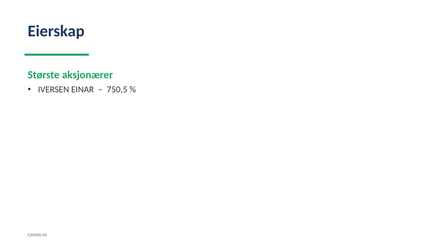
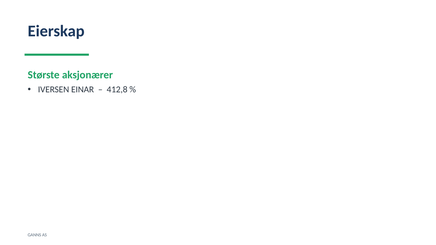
750,5: 750,5 -> 412,8 (117, 90)
